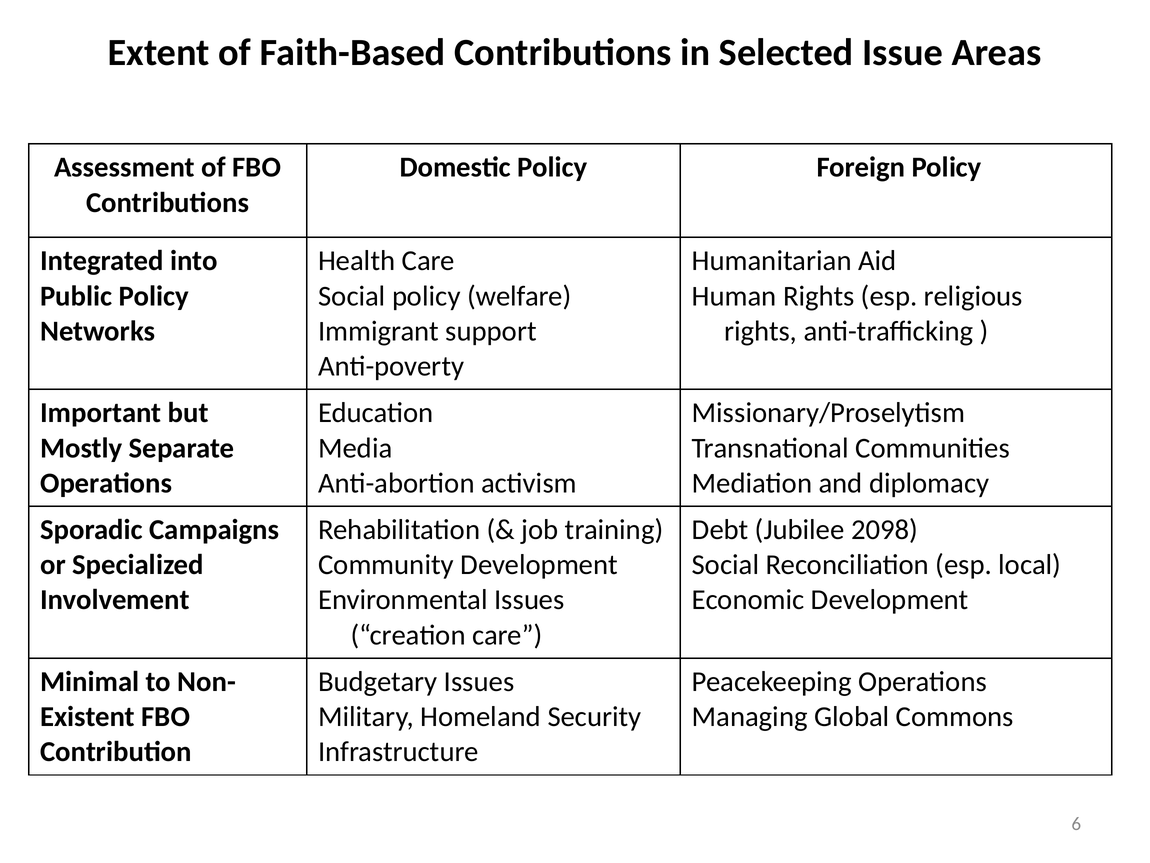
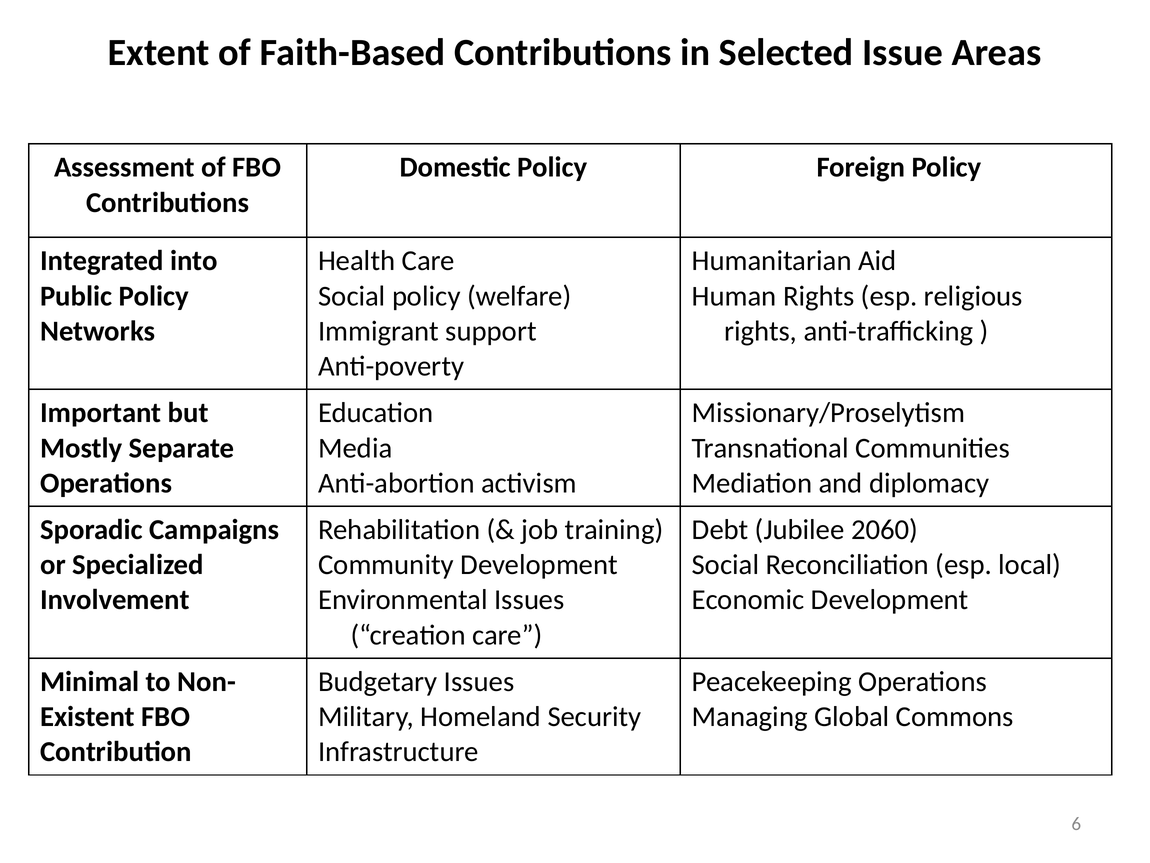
2098: 2098 -> 2060 (885, 529)
